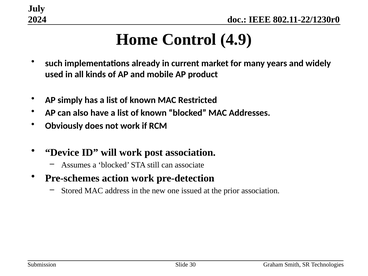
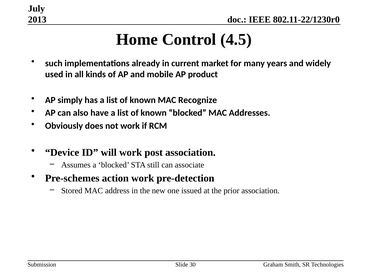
2024: 2024 -> 2013 (37, 20)
4.9: 4.9 -> 4.5 (236, 39)
Restricted: Restricted -> Recognize (198, 100)
